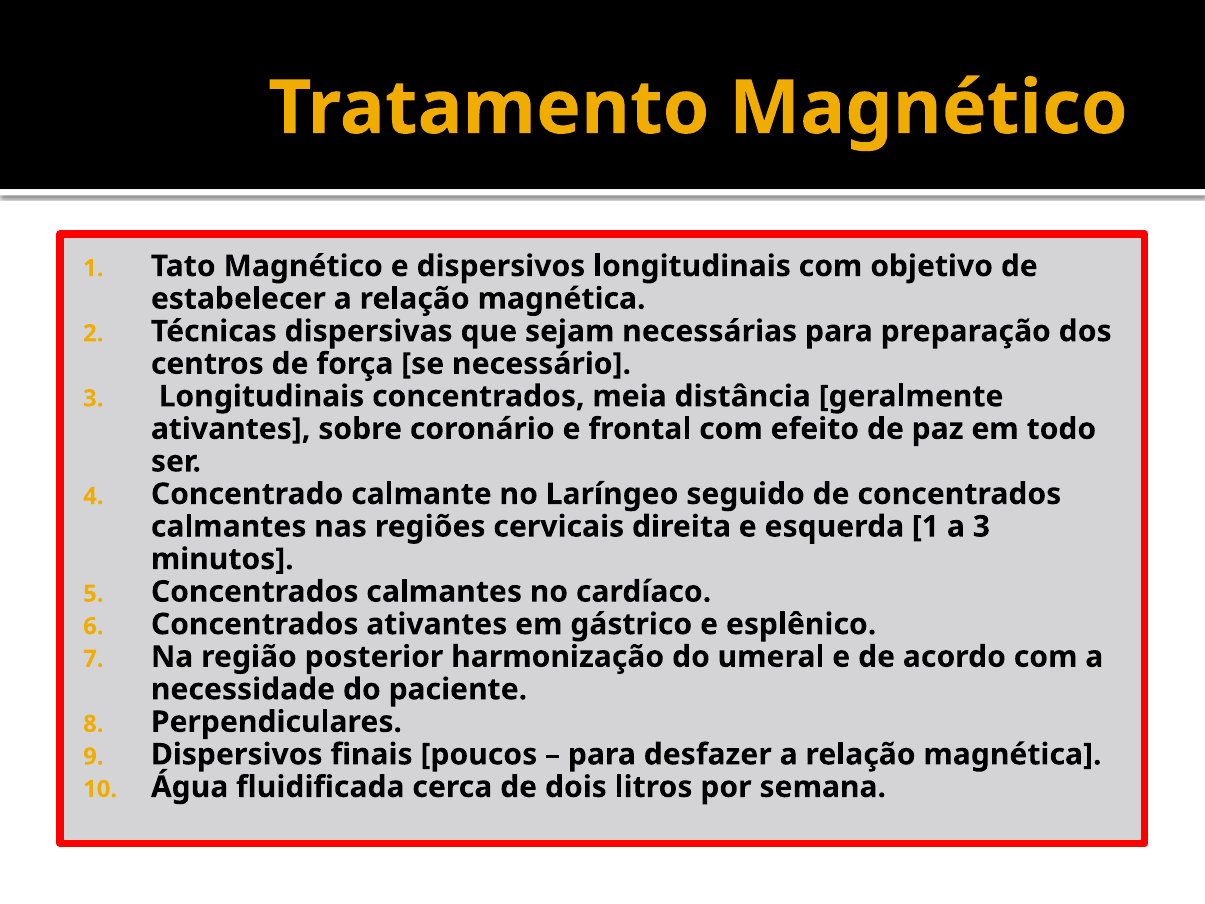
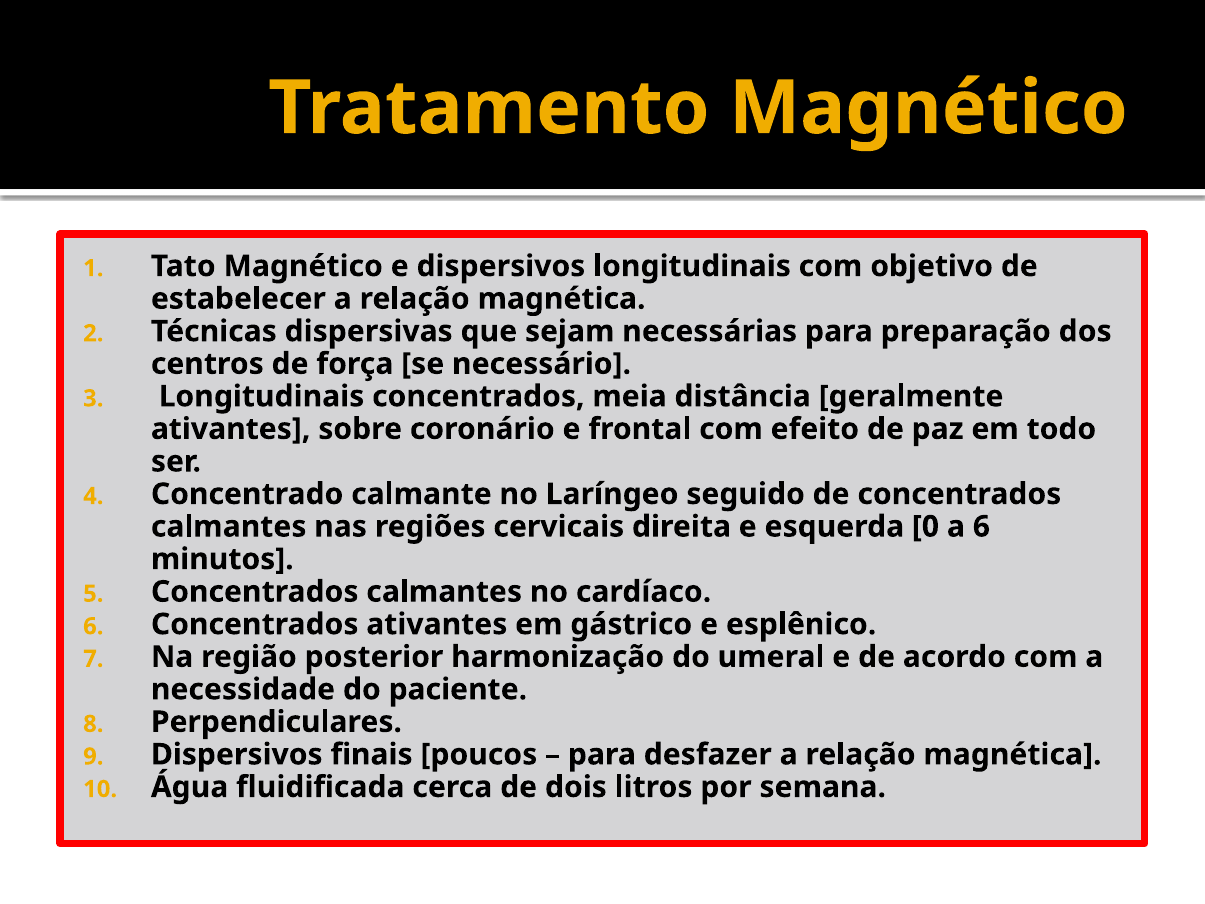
esquerda 1: 1 -> 0 (925, 527)
a 3: 3 -> 6 (981, 527)
